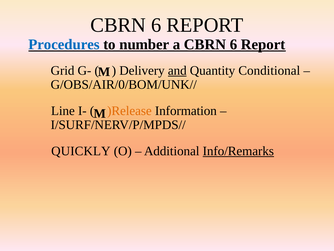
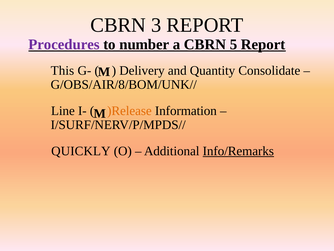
6: 6 -> 3 (156, 25)
Procedures colour: blue -> purple (64, 44)
a CBRN 6: 6 -> 5 (233, 44)
Grid: Grid -> This (62, 70)
and underline: present -> none (177, 70)
Conditional: Conditional -> Consolidate (269, 70)
G/OBS/AIR/0/BOM/UNK//: G/OBS/AIR/0/BOM/UNK// -> G/OBS/AIR/8/BOM/UNK// (124, 84)
